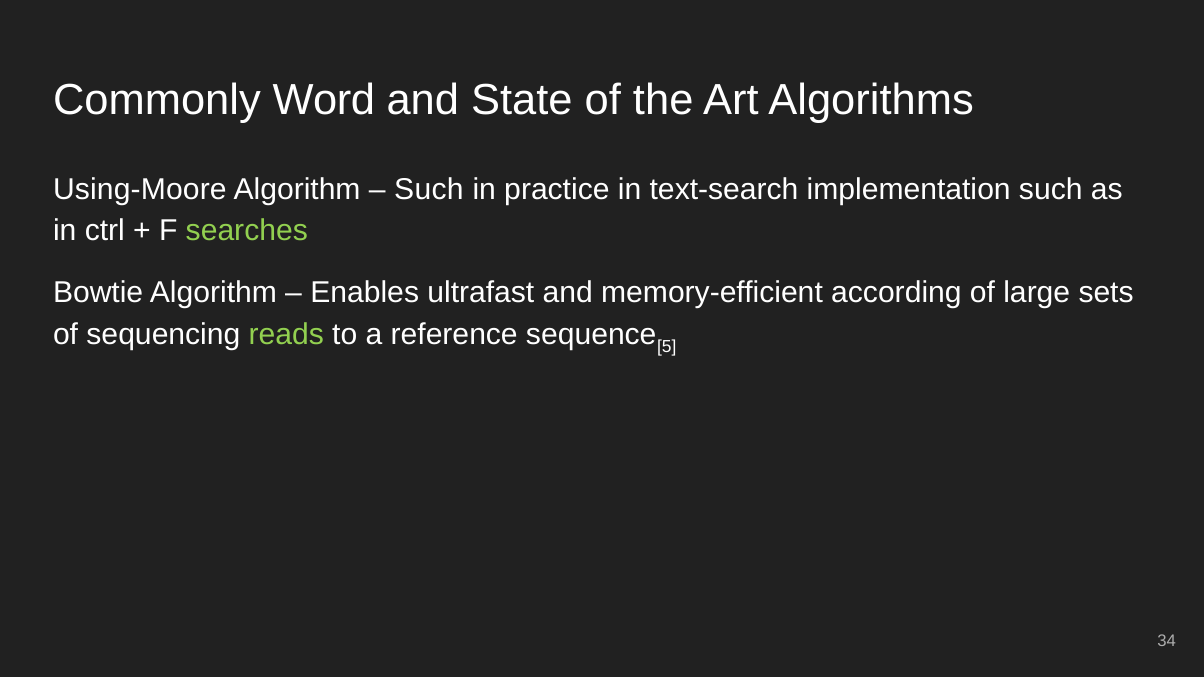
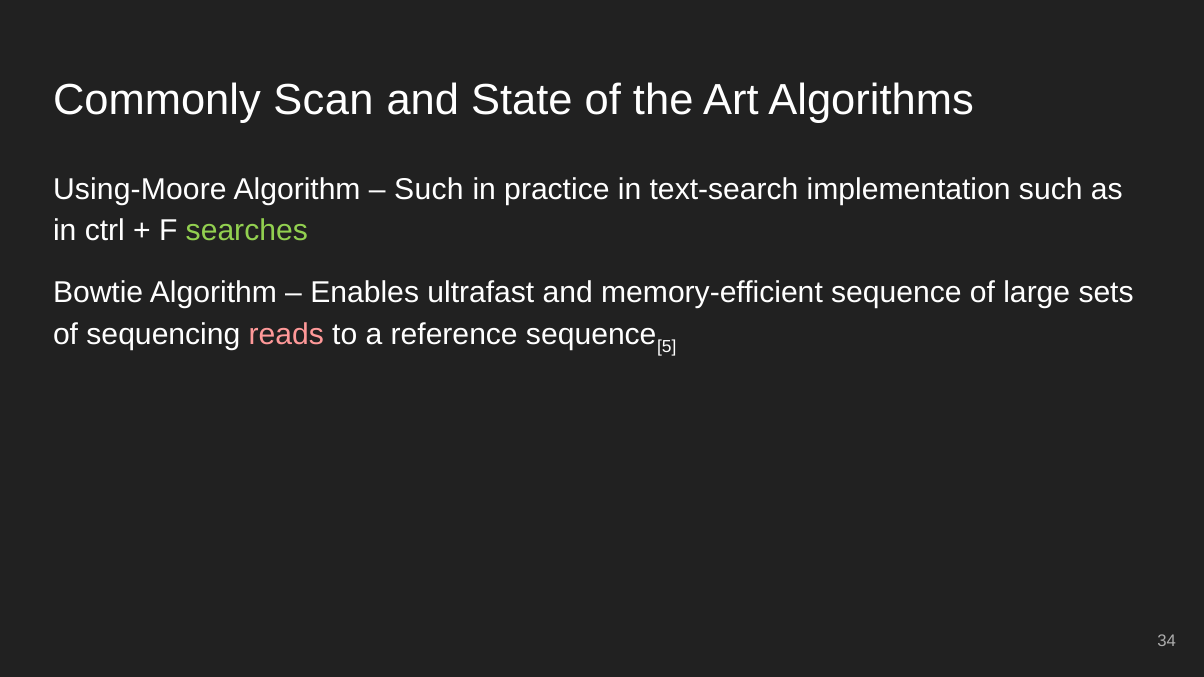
Word: Word -> Scan (323, 100)
memory-efficient according: according -> sequence (896, 292)
reads colour: light green -> pink (286, 335)
